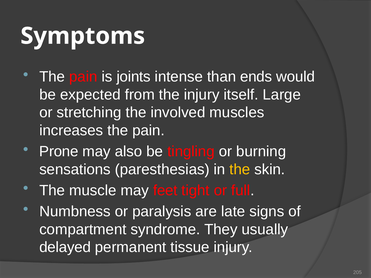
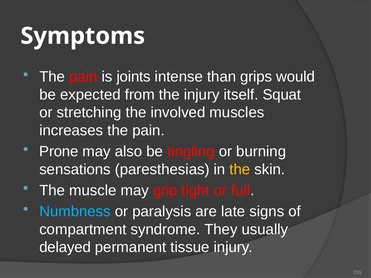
ends: ends -> grips (256, 77)
Large: Large -> Squat (282, 95)
feet: feet -> grip (165, 191)
Numbness colour: white -> light blue (75, 212)
